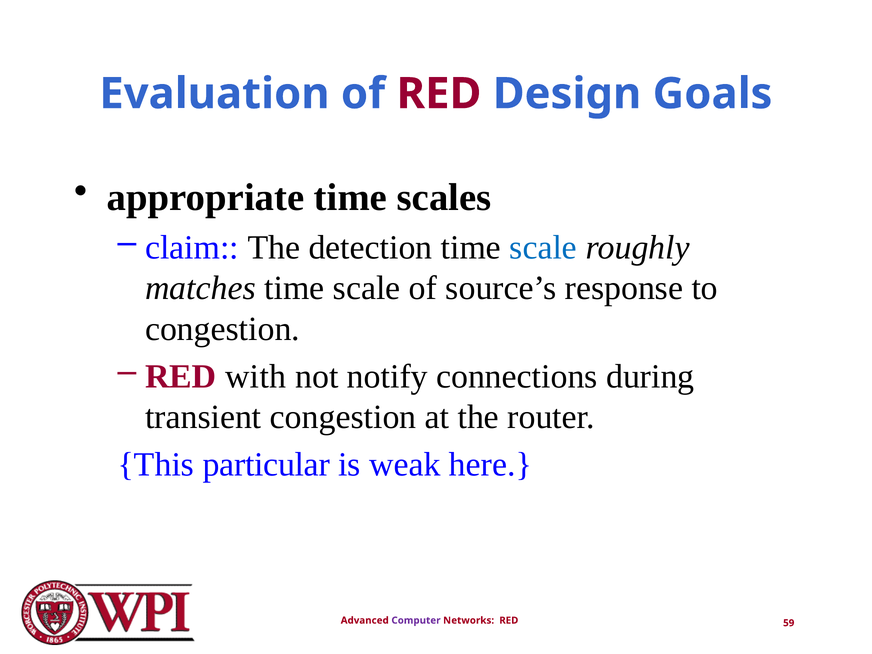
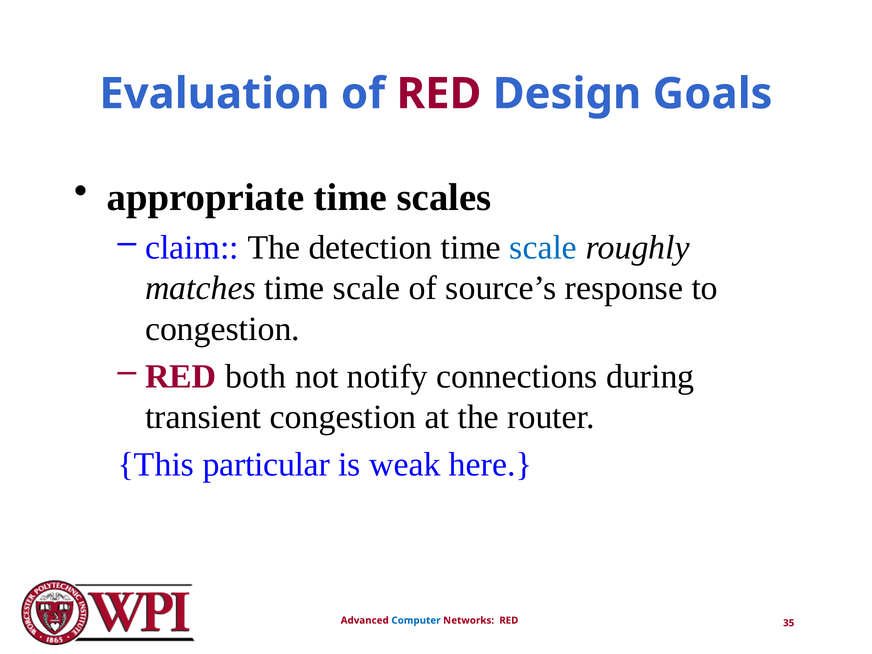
with: with -> both (256, 377)
Computer colour: purple -> blue (416, 620)
59: 59 -> 35 (789, 623)
